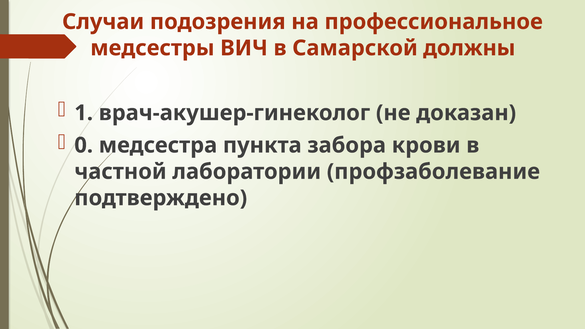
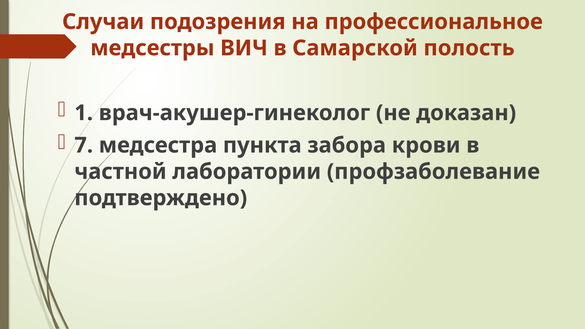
должны: должны -> полость (469, 48)
0: 0 -> 7 (84, 145)
